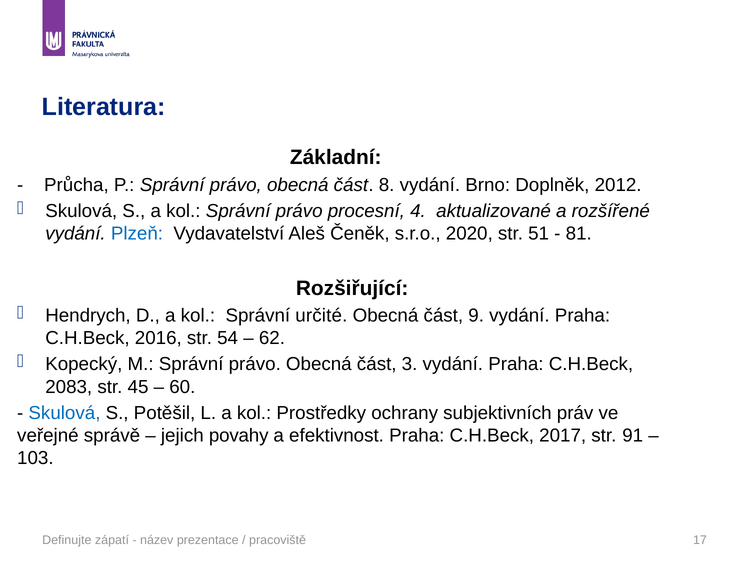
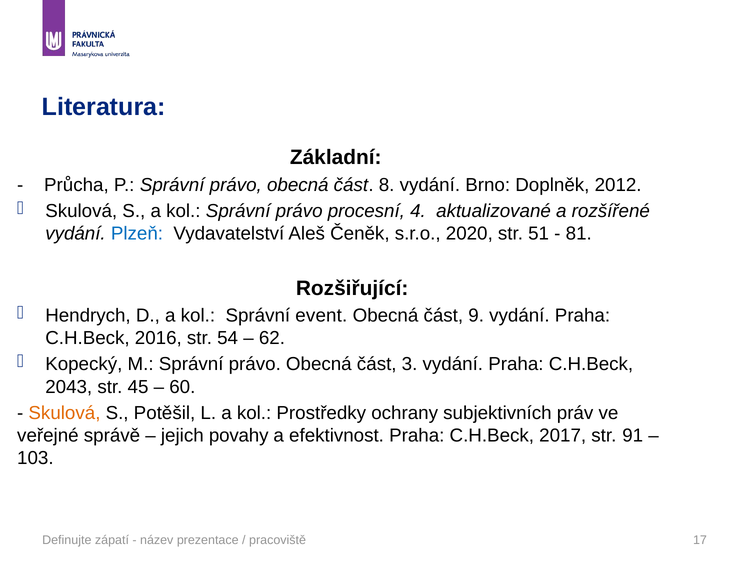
určité: určité -> event (321, 316)
2083: 2083 -> 2043 (69, 387)
Skulová colour: blue -> orange (64, 413)
